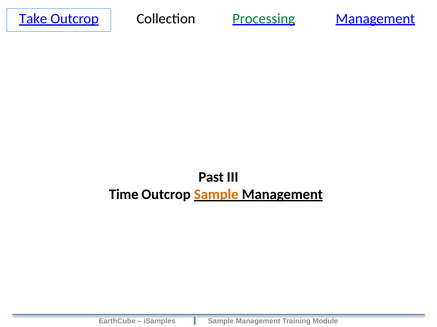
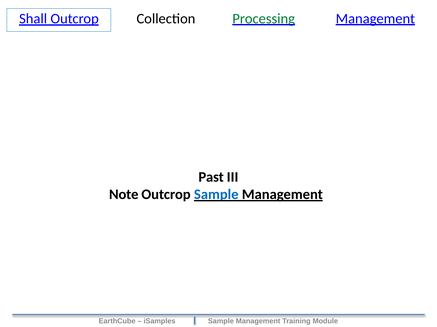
Take: Take -> Shall (33, 19)
Time: Time -> Note (124, 195)
Sample colour: orange -> blue (216, 195)
